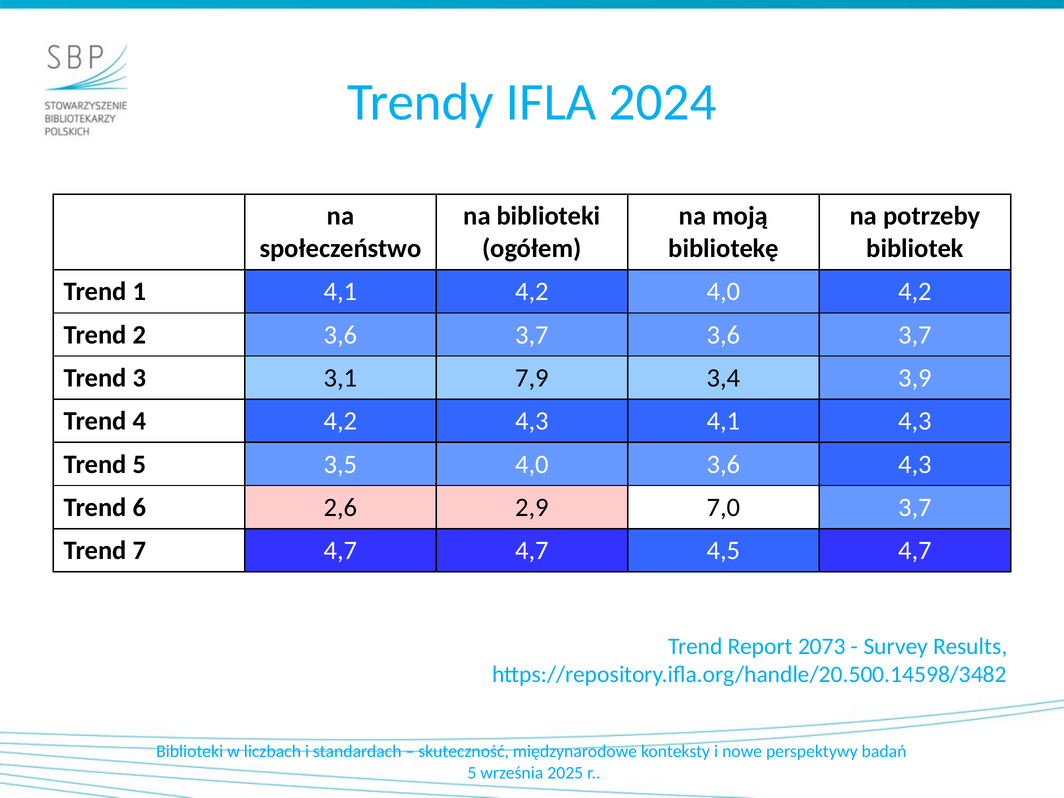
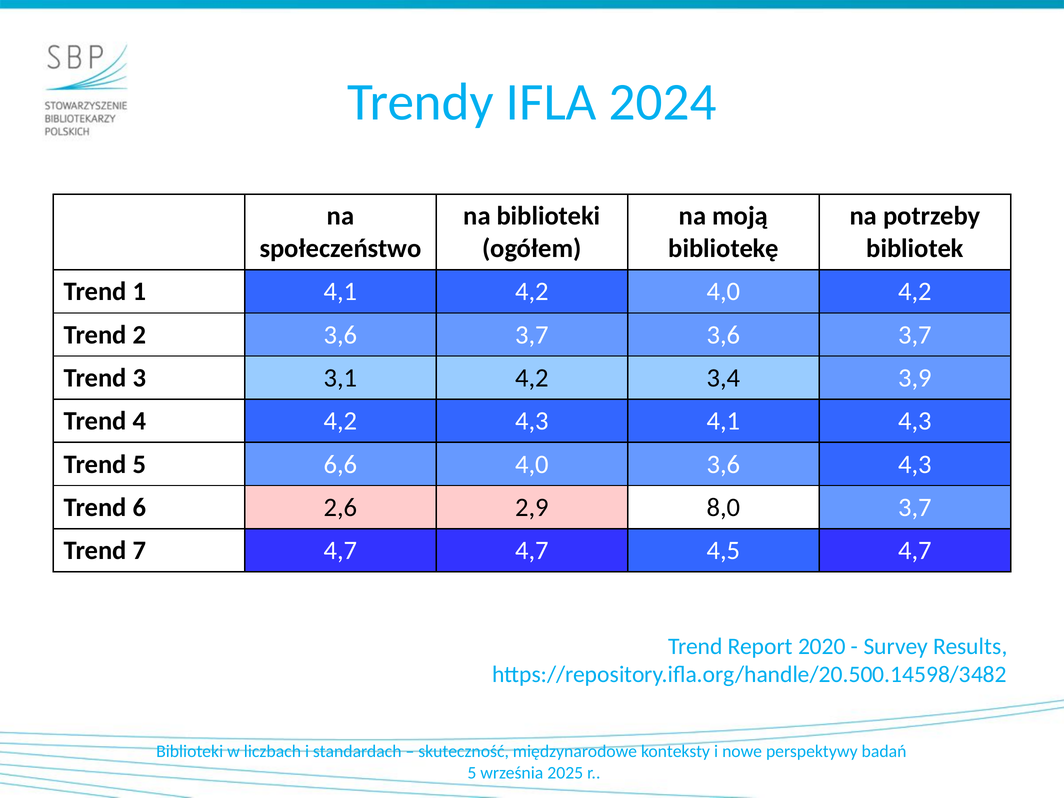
3,1 7,9: 7,9 -> 4,2 (532, 378)
3,5: 3,5 -> 6,6 (340, 464)
7,0: 7,0 -> 8,0 (724, 507)
2073: 2073 -> 2020 (822, 646)
